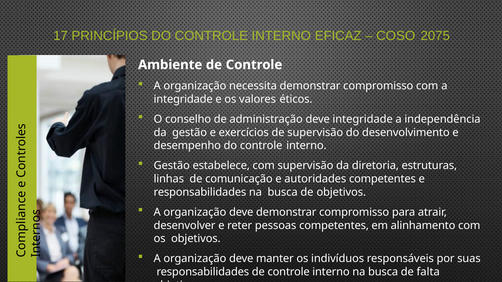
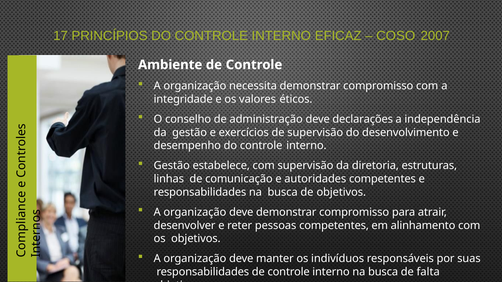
2075: 2075 -> 2007 (435, 36)
deve integridade: integridade -> declarações (363, 119)
